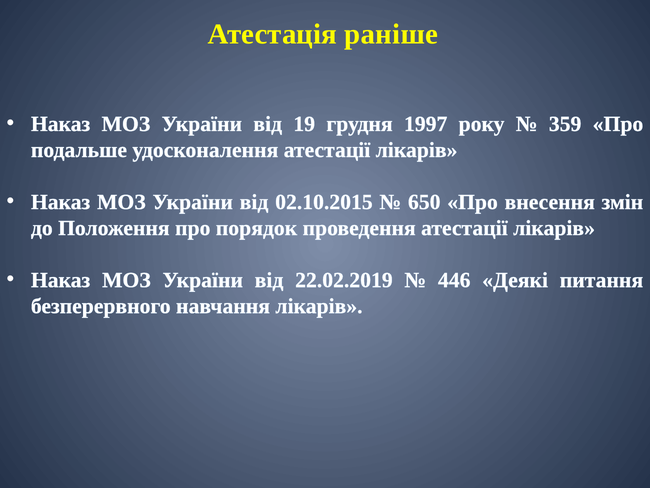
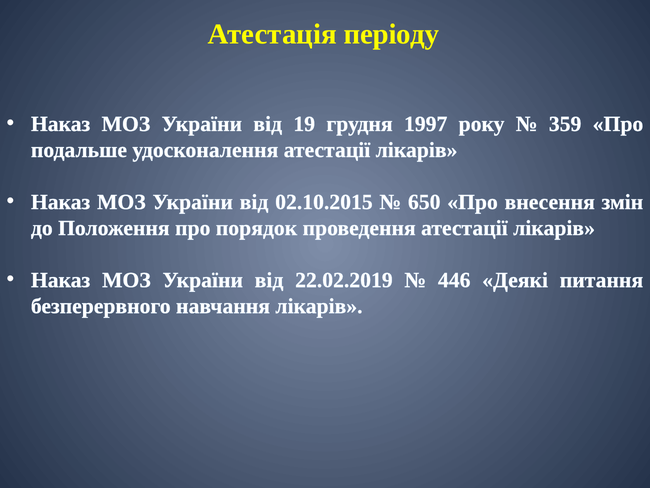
раніше: раніше -> періоду (392, 34)
